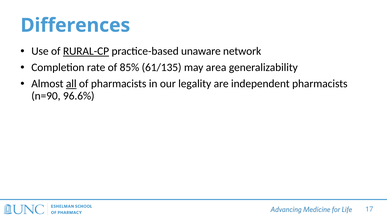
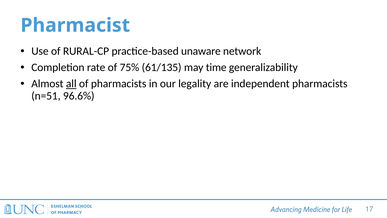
Differences: Differences -> Pharmacist (75, 25)
RURAL-CP underline: present -> none (86, 51)
85%: 85% -> 75% (129, 67)
area: area -> time (216, 67)
n=90: n=90 -> n=51 (46, 96)
